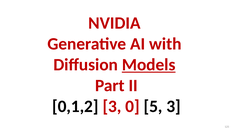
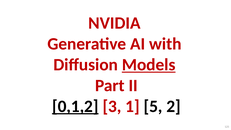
0,1,2 underline: none -> present (75, 106)
0: 0 -> 1 (132, 106)
5 3: 3 -> 2 (174, 106)
